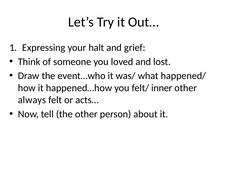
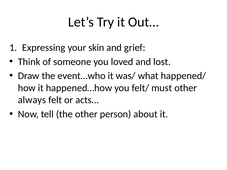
halt: halt -> skin (96, 48)
inner: inner -> must (162, 88)
